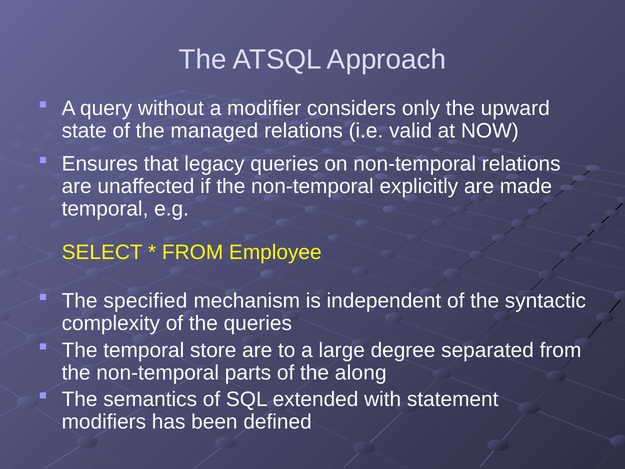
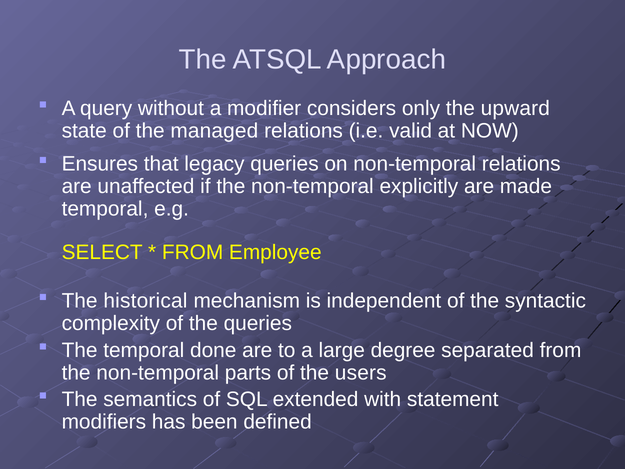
specified: specified -> historical (145, 301)
store: store -> done (213, 350)
along: along -> users (361, 373)
